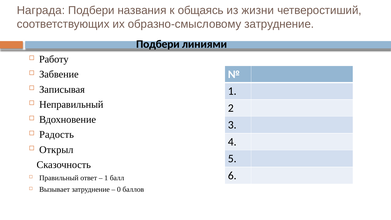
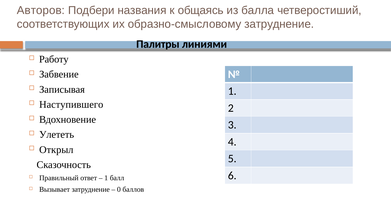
Награда: Награда -> Авторов (41, 10)
жизни: жизни -> балла (258, 10)
Подбери: Подбери -> Палитры (158, 44)
Неправильный: Неправильный -> Наступившего (71, 104)
Радость: Радость -> Улететь (57, 135)
